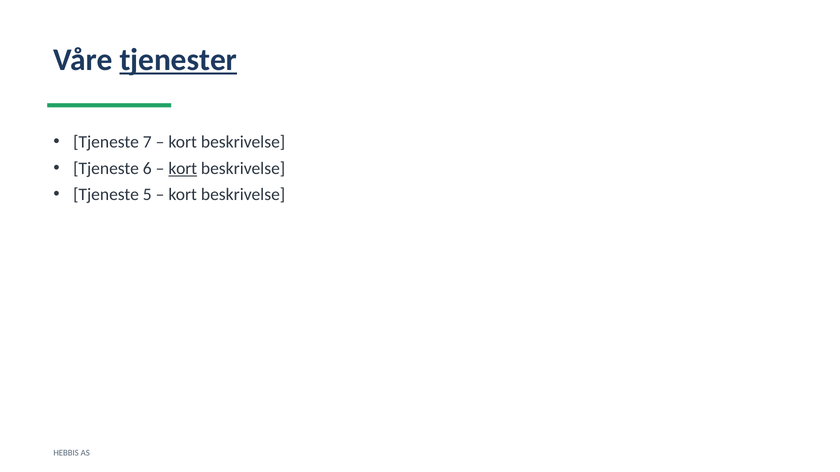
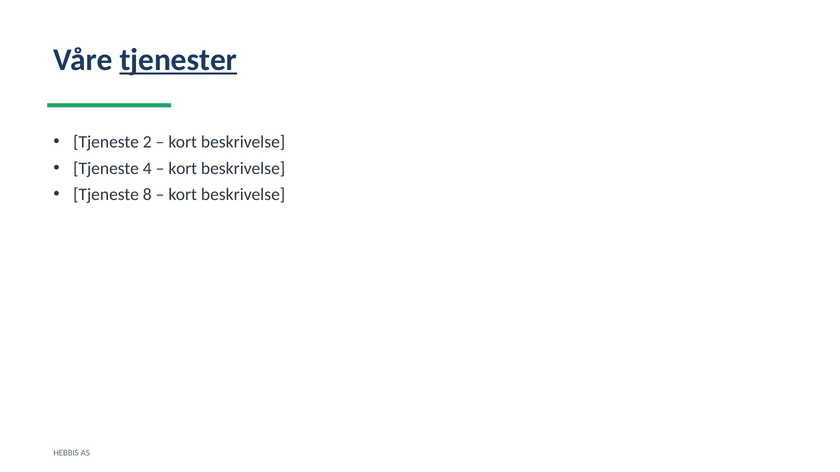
7: 7 -> 2 (147, 142)
6: 6 -> 4 (147, 169)
kort underline: present -> none (183, 169)
5: 5 -> 8 (147, 195)
